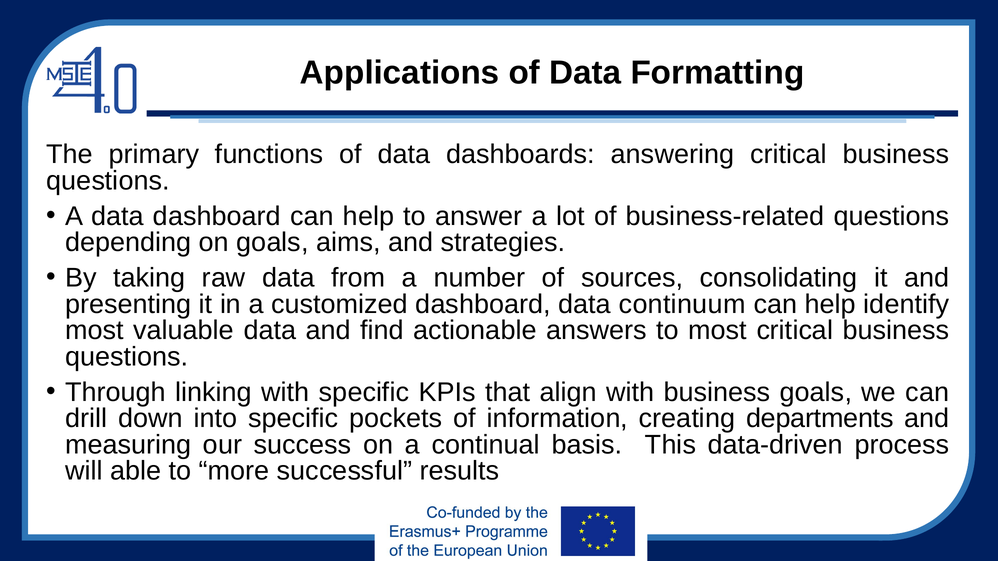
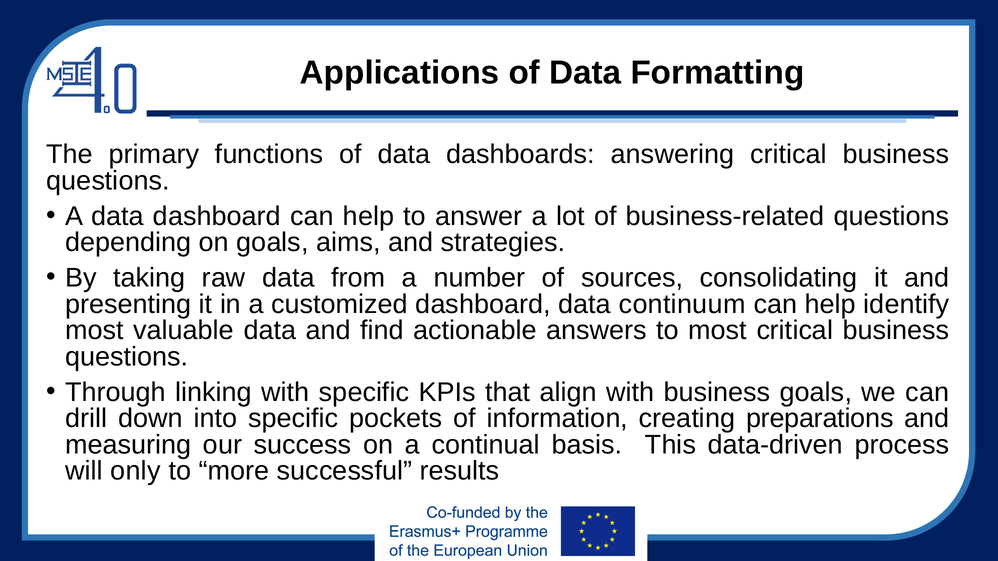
departments: departments -> preparations (820, 419)
able: able -> only (136, 471)
